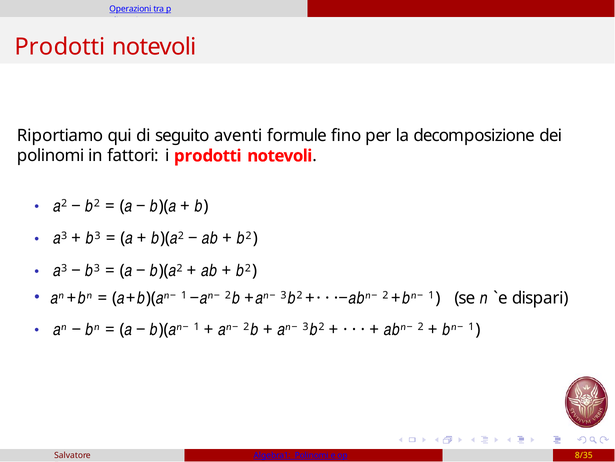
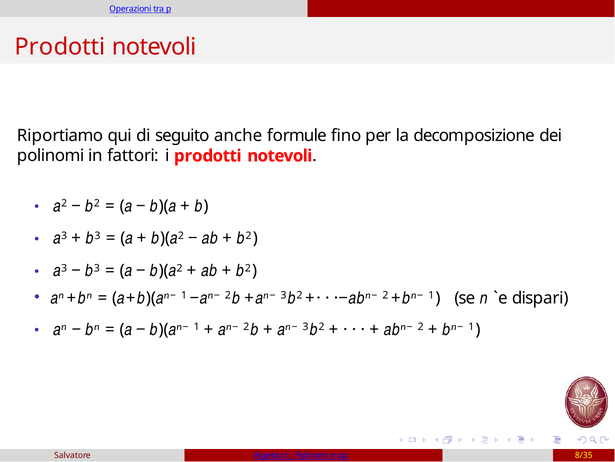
aventi: aventi -> anche (238, 135)
